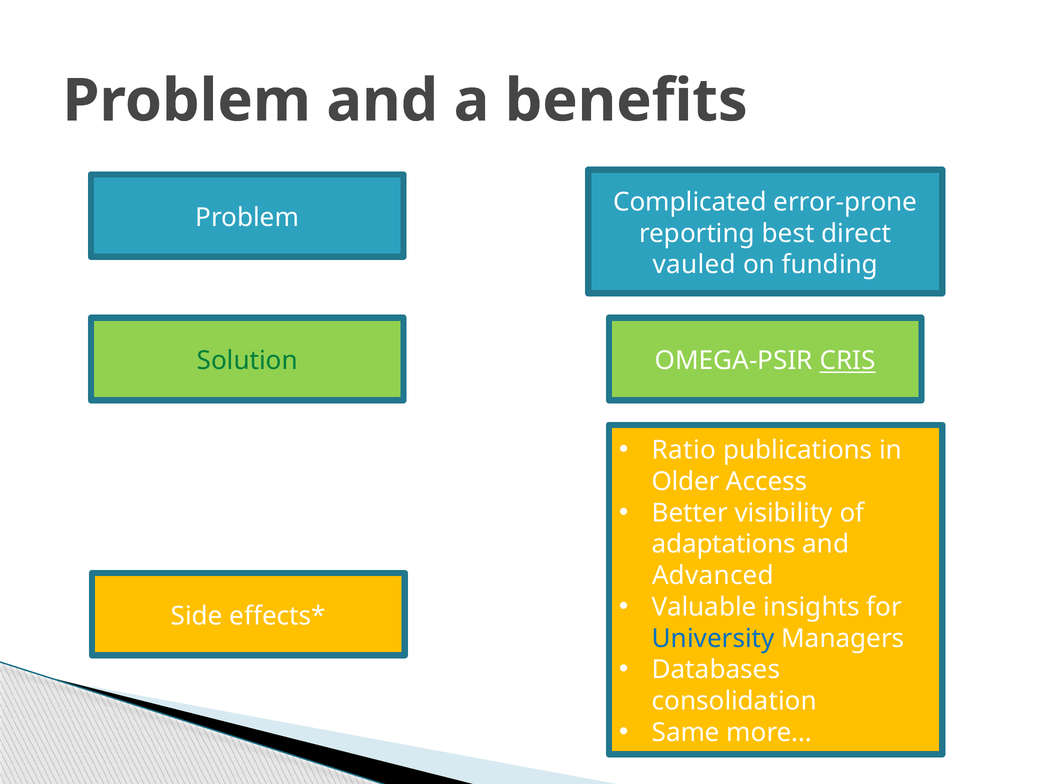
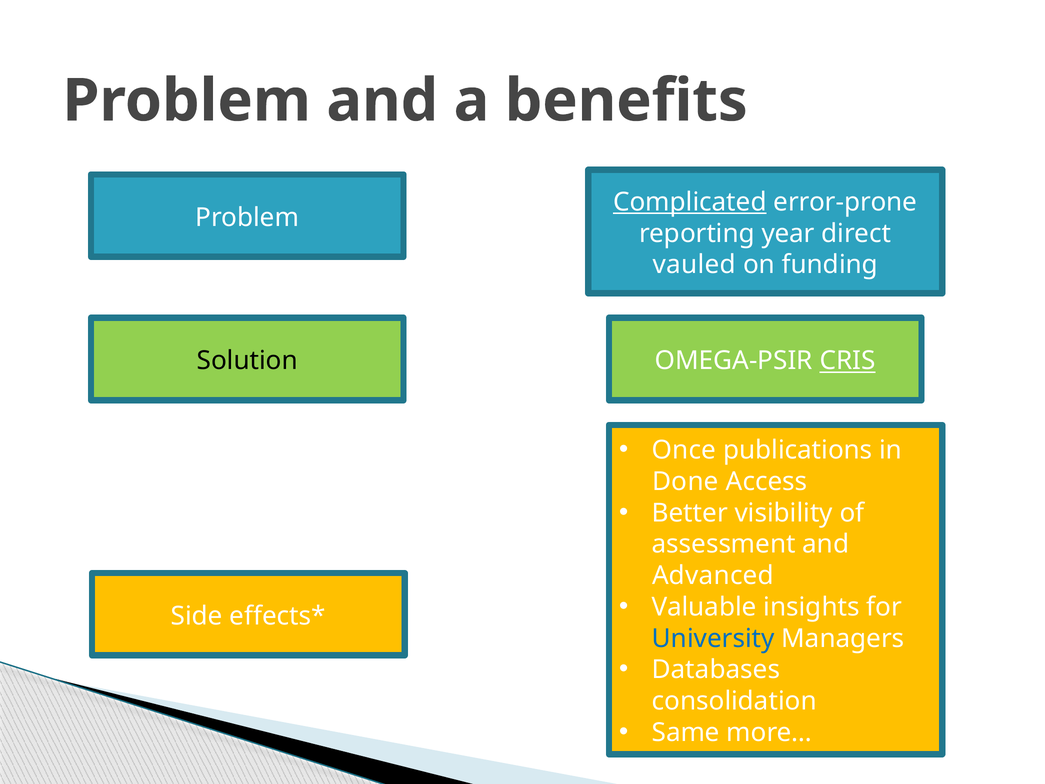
Complicated underline: none -> present (690, 202)
best: best -> year (788, 233)
Solution colour: green -> black (247, 361)
Ratio: Ratio -> Once (684, 450)
Older: Older -> Done (685, 481)
adaptations: adaptations -> assessment (724, 544)
